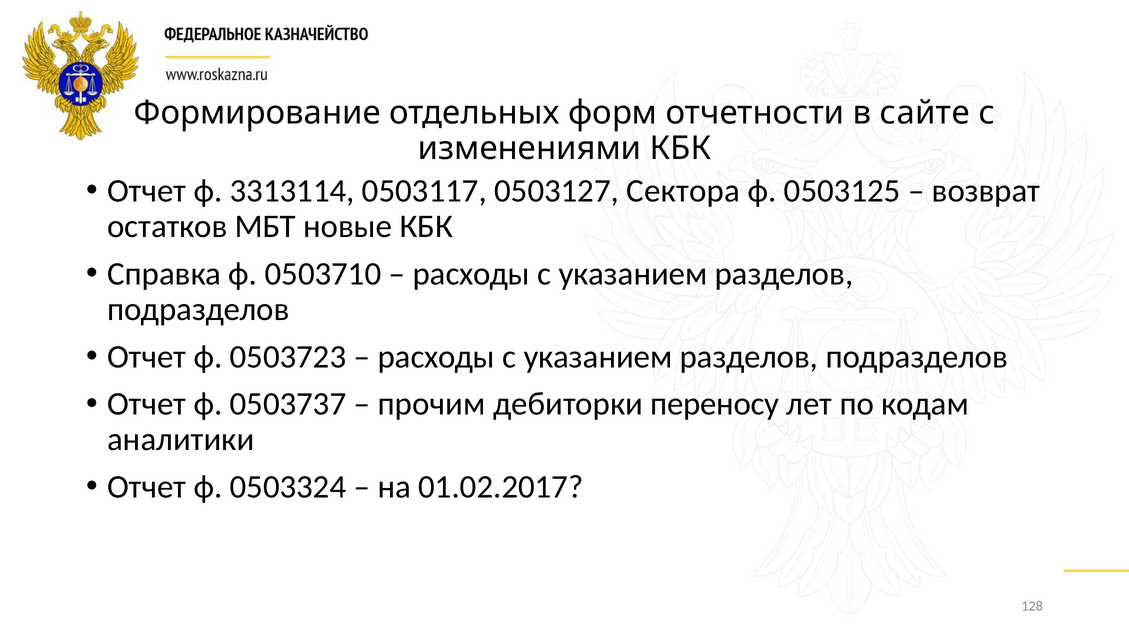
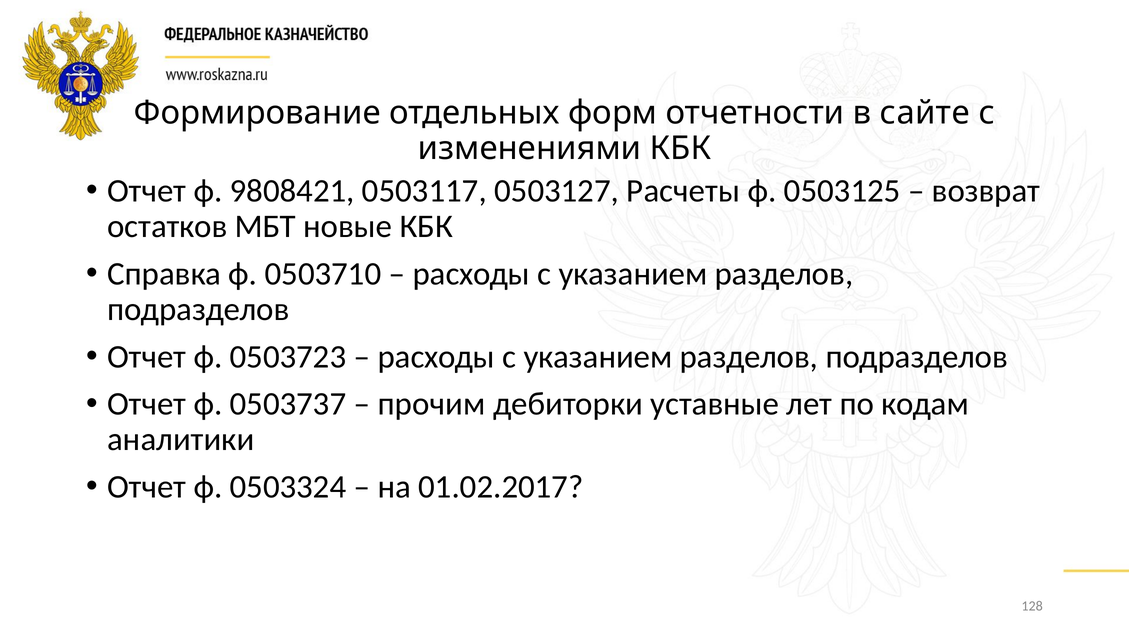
3313114: 3313114 -> 9808421 (292, 191)
Сектора: Сектора -> Расчеты (683, 191)
переносу: переносу -> уставные (715, 404)
